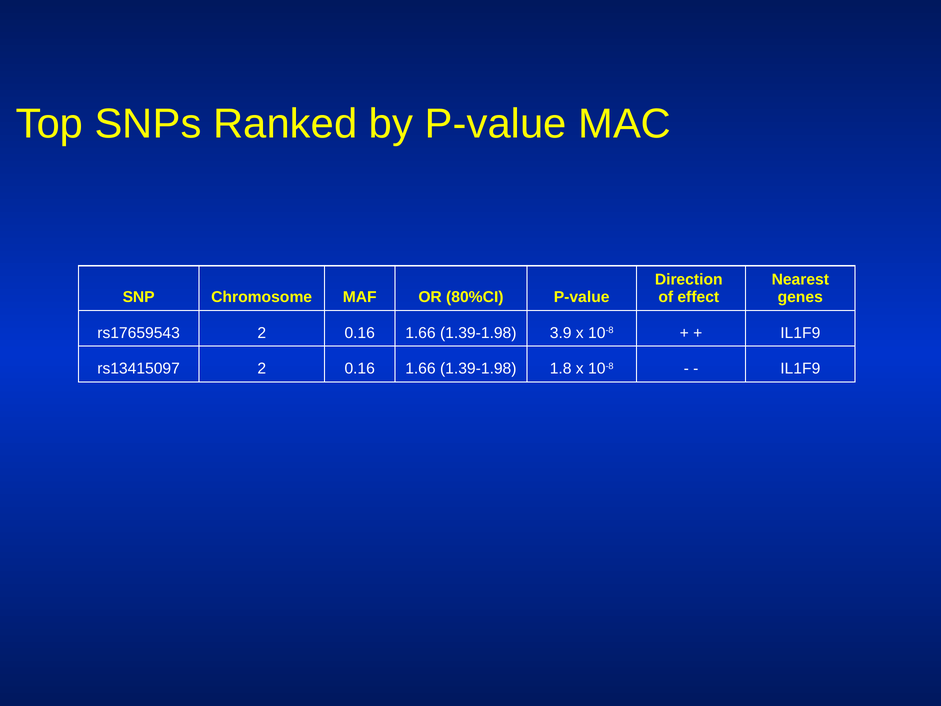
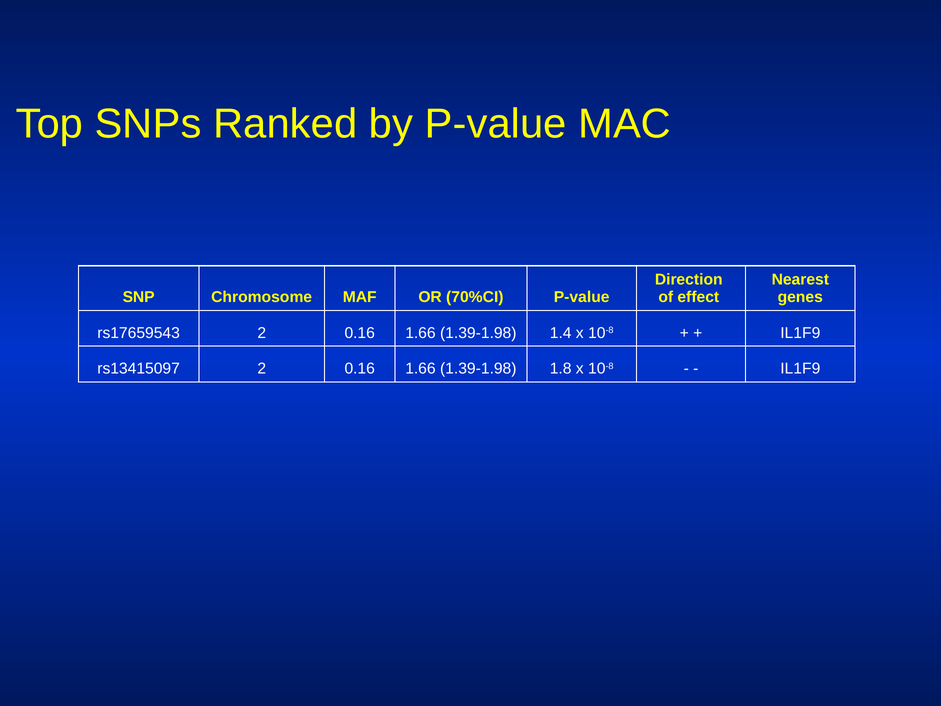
80%CI: 80%CI -> 70%CI (475, 297)
3.9: 3.9 -> 1.4 (561, 333)
